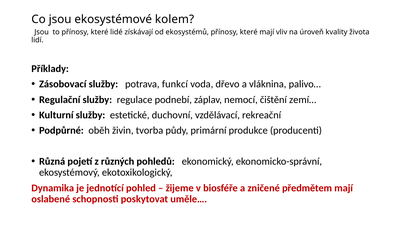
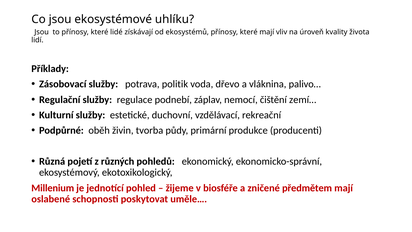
kolem: kolem -> uhlíku (175, 19)
funkcí: funkcí -> politik (175, 84)
Dynamika: Dynamika -> Millenium (53, 188)
